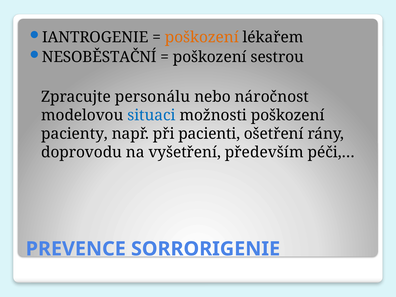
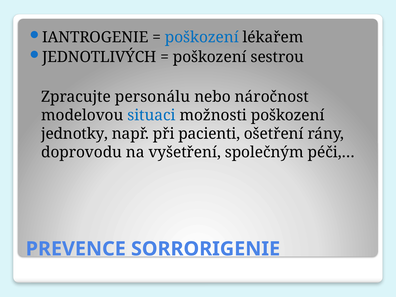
poškození colour: orange -> blue (202, 37)
NESOBĚSTAČNÍ: NESOBĚSTAČNÍ -> JEDNOTLIVÝCH (99, 57)
pacienty: pacienty -> jednotky (75, 134)
především: především -> společným (264, 152)
